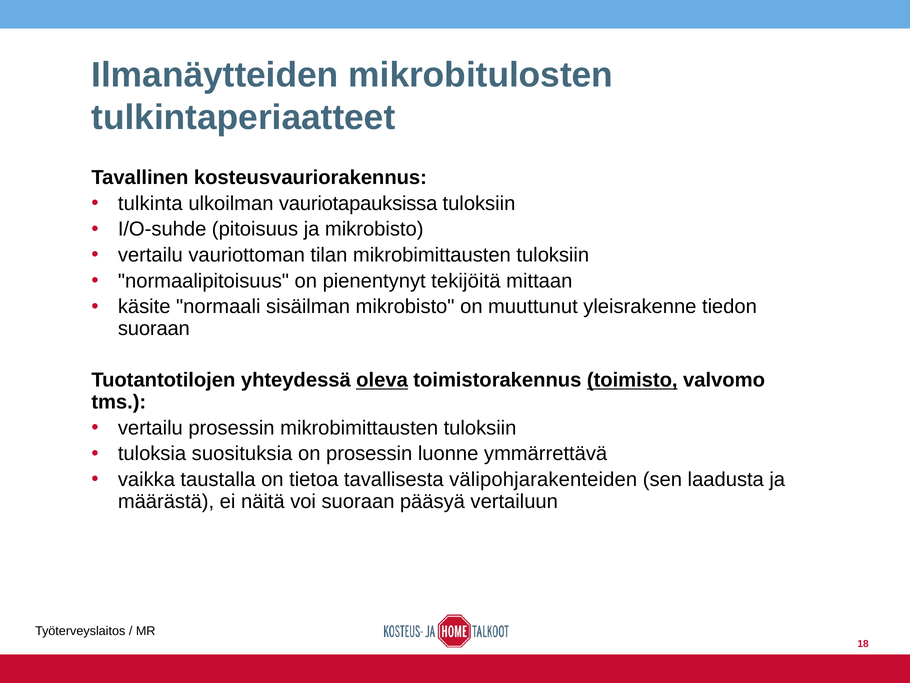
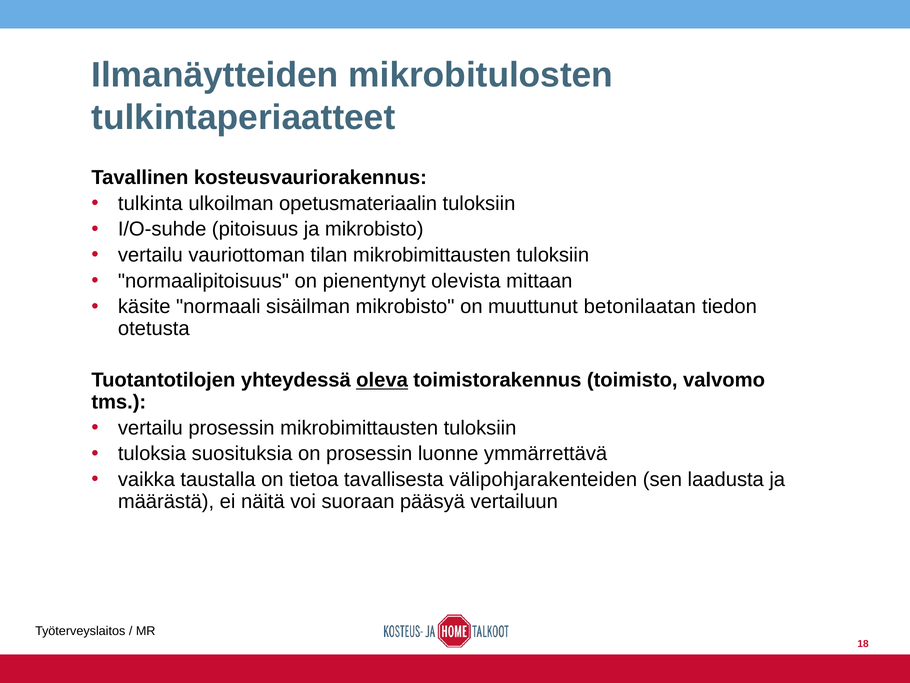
vauriotapauksissa: vauriotapauksissa -> opetusmateriaalin (358, 203)
tekijöitä: tekijöitä -> olevista (466, 281)
yleisrakenne: yleisrakenne -> betonilaatan (640, 307)
suoraan: suoraan -> otetusta (154, 328)
toimisto underline: present -> none (632, 380)
